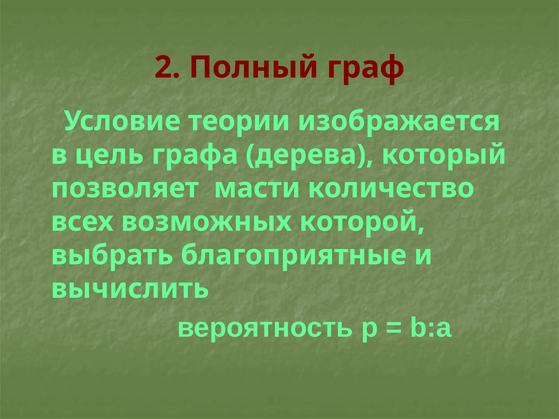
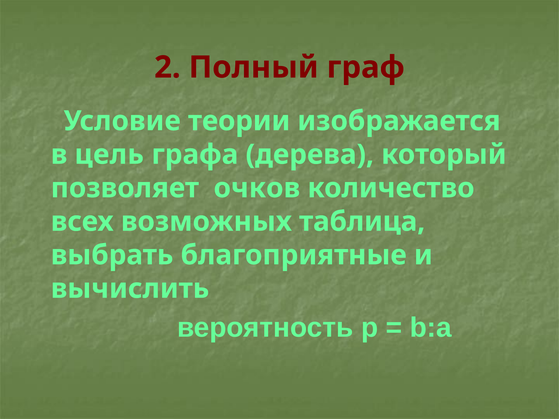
масти: масти -> очков (257, 188)
которой: которой -> таблица (362, 222)
